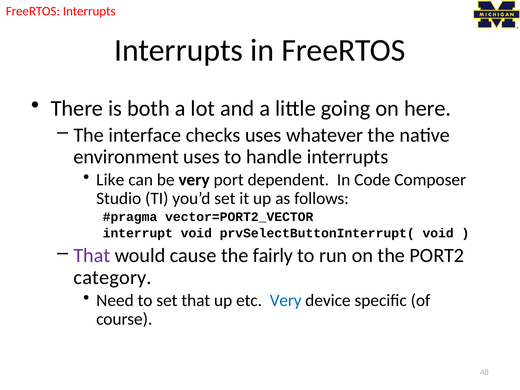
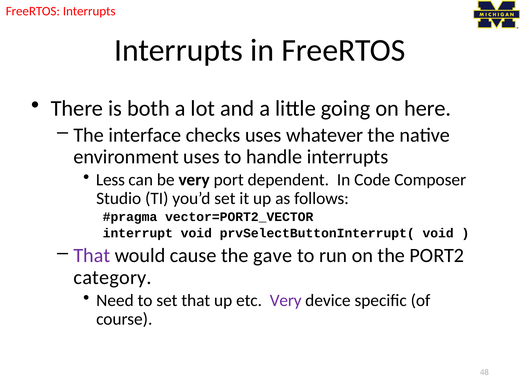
Like: Like -> Less (110, 180)
fairly: fairly -> gave (273, 256)
Very colour: blue -> purple (286, 300)
